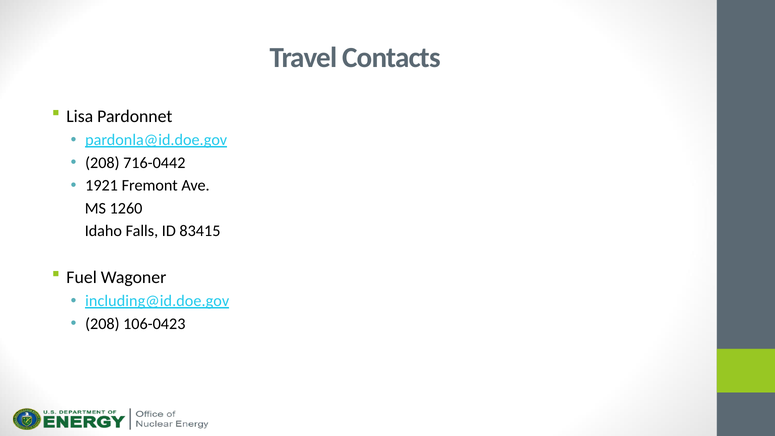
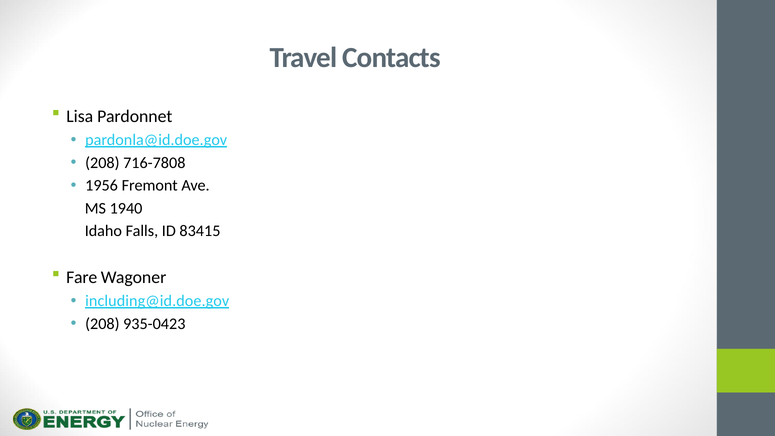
716-0442: 716-0442 -> 716-7808 (154, 163)
1921: 1921 -> 1956 (102, 186)
1260: 1260 -> 1940 (126, 208)
Fuel: Fuel -> Fare (82, 277)
106-0423: 106-0423 -> 935-0423 (154, 324)
